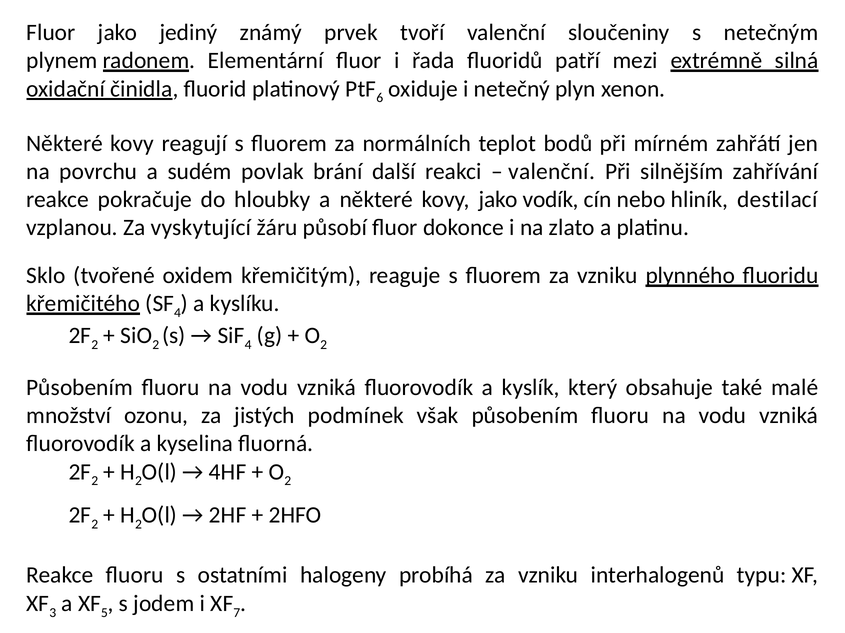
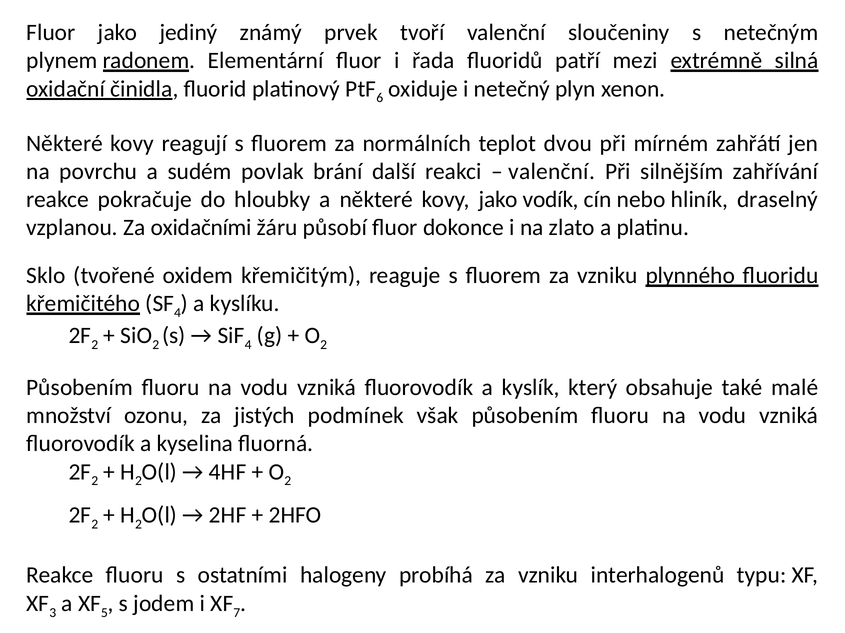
bodů: bodů -> dvou (568, 143)
destilací: destilací -> draselný (778, 200)
vyskytující: vyskytující -> oxidačními (201, 228)
